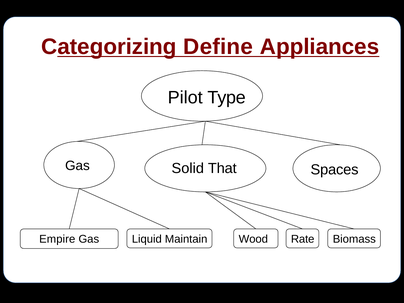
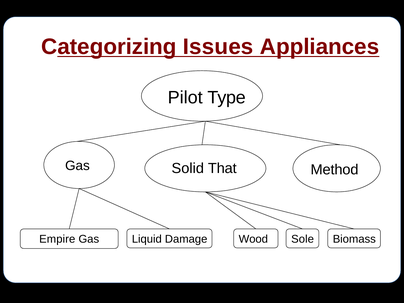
Define: Define -> Issues (218, 47)
Spaces: Spaces -> Method (335, 170)
Maintain: Maintain -> Damage (186, 239)
Rate: Rate -> Sole (303, 239)
